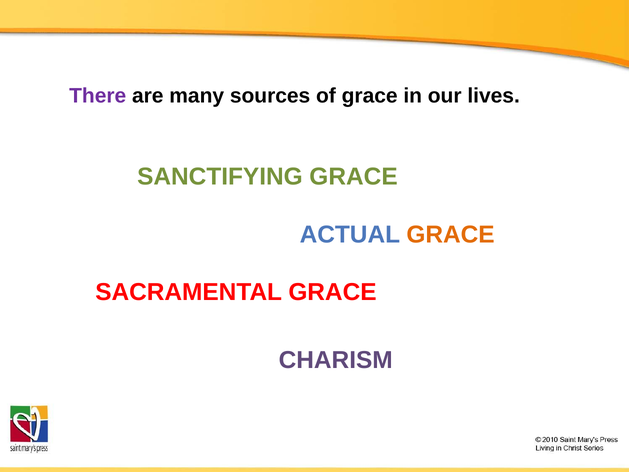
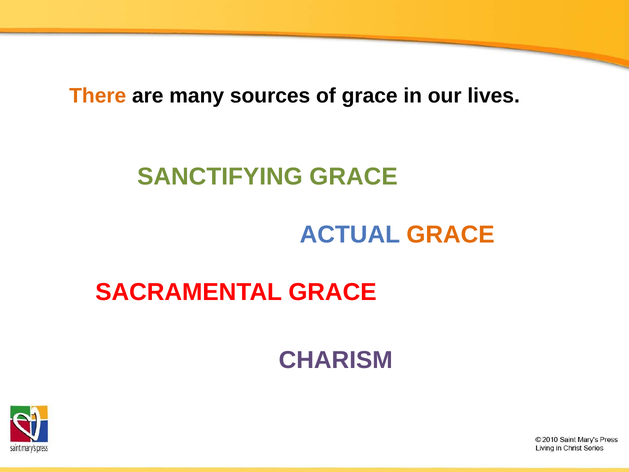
There colour: purple -> orange (98, 96)
